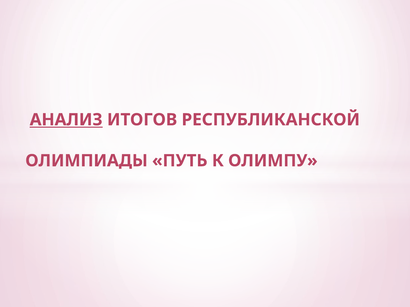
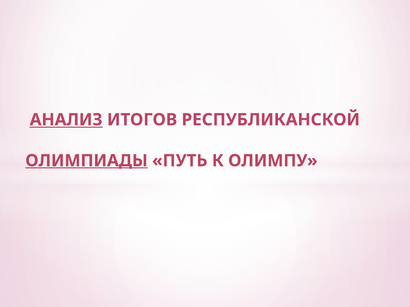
ОЛИМПИАДЫ underline: none -> present (86, 161)
